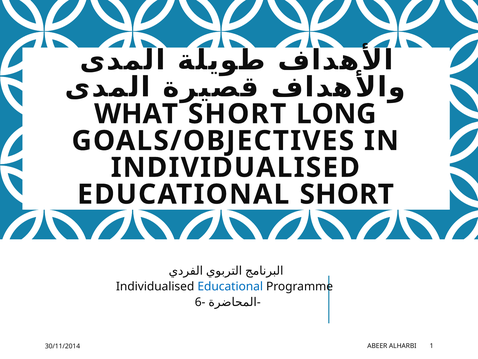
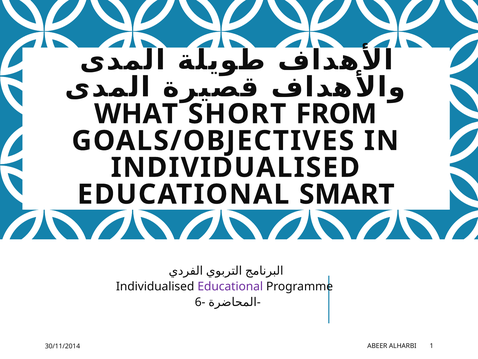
LONG: LONG -> FROM (336, 114)
EDUCATIONAL SHORT: SHORT -> SMART (347, 194)
Educational colour: blue -> purple (230, 286)
